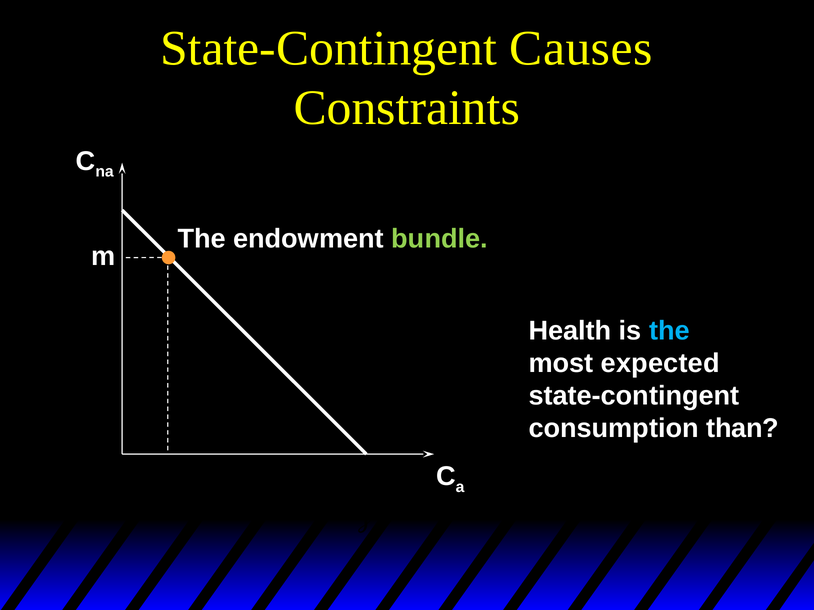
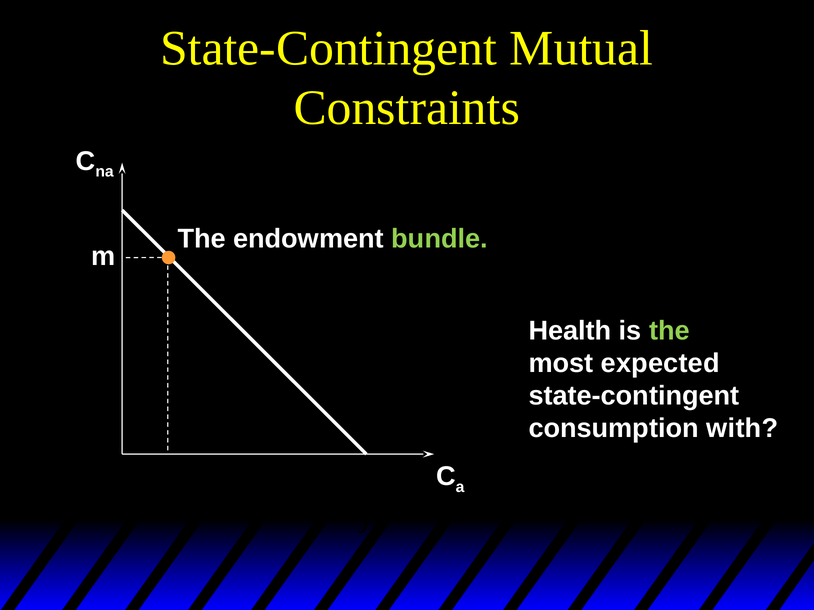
Causes: Causes -> Mutual (581, 48)
the colour: light blue -> light green (669, 331)
than: than -> with (742, 429)
